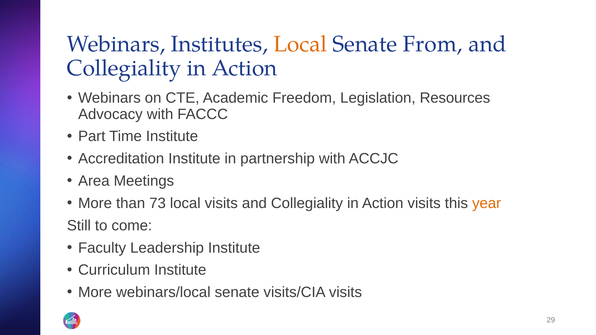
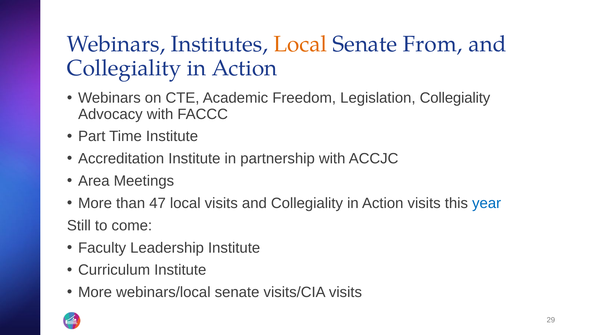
Legislation Resources: Resources -> Collegiality (455, 98)
73: 73 -> 47 (158, 203)
year colour: orange -> blue (487, 203)
